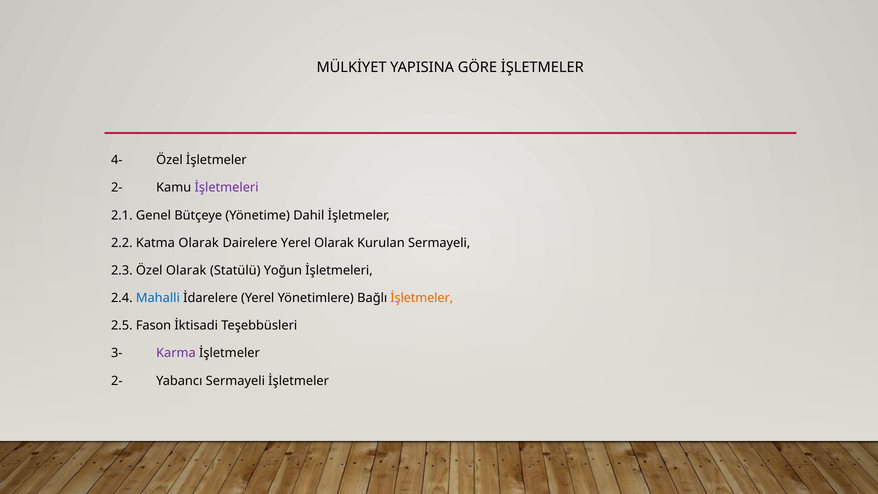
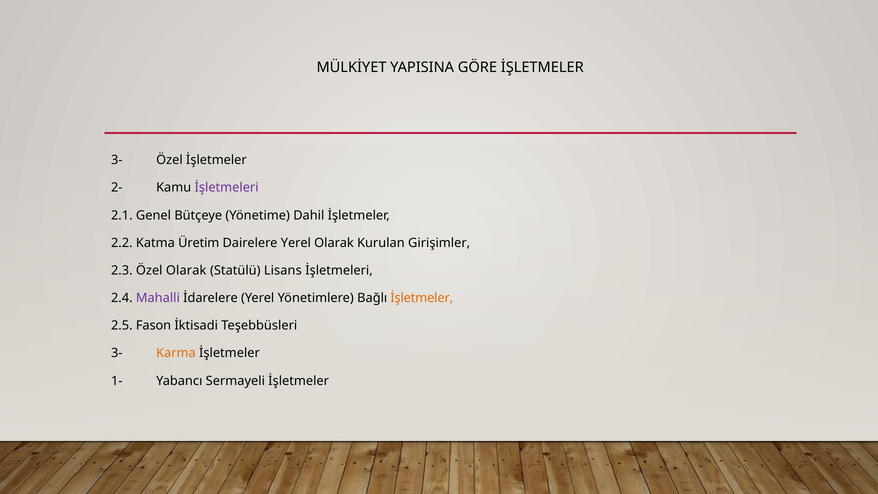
4-: 4- -> 3- (117, 160)
Katma Olarak: Olarak -> Üretim (199, 243)
Kurulan Sermayeli: Sermayeli -> Girişimler (439, 243)
Yoğun: Yoğun -> Lisans (283, 270)
Mahalli colour: blue -> purple (158, 298)
Karma colour: purple -> orange (176, 353)
2-: 2- -> 1- (117, 381)
